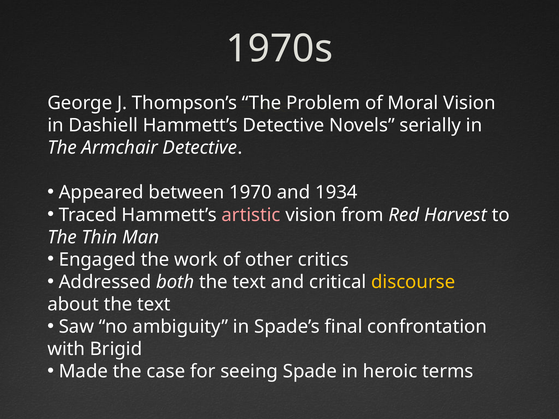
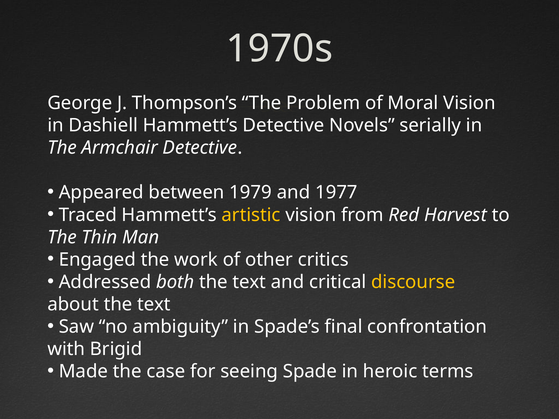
1970: 1970 -> 1979 (251, 193)
1934: 1934 -> 1977 (336, 193)
artistic colour: pink -> yellow (251, 215)
